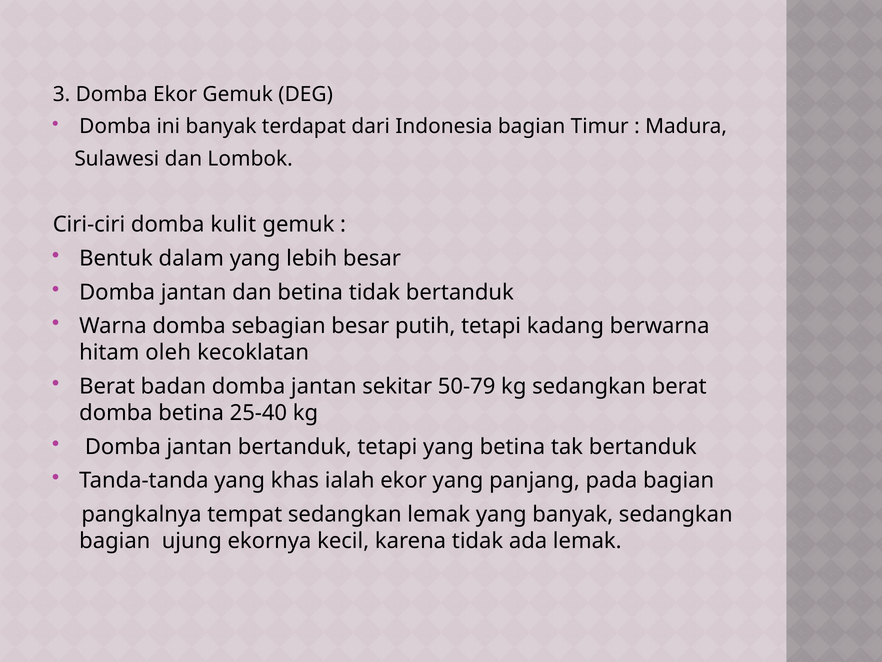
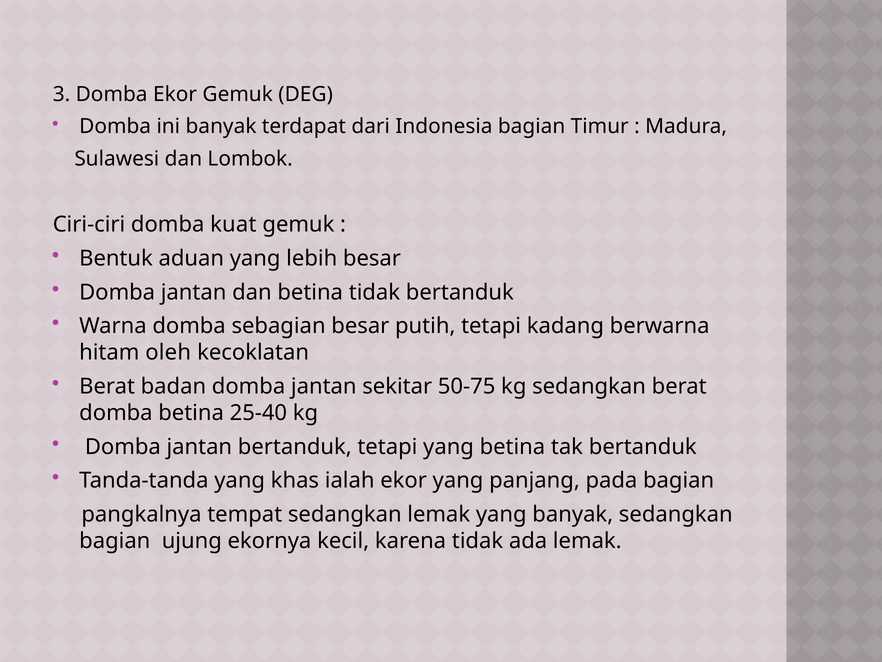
kulit: kulit -> kuat (233, 224)
dalam: dalam -> aduan (191, 258)
50-79: 50-79 -> 50-75 (467, 386)
